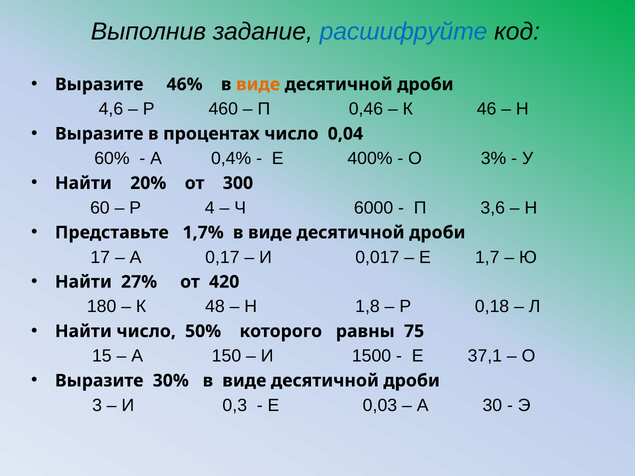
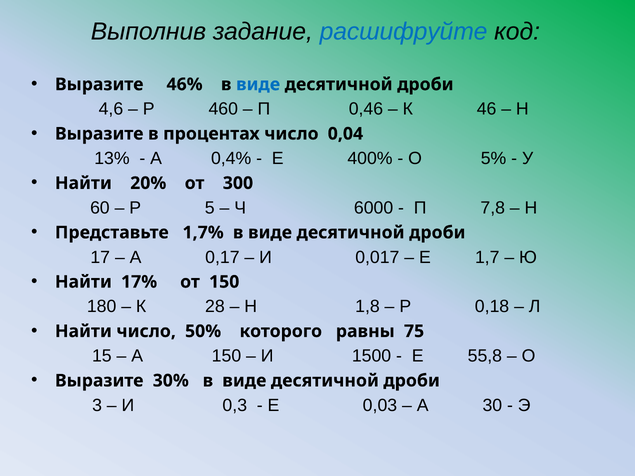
виде colour: orange -> blue (258, 84)
60%: 60% -> 13% (112, 159)
3%: 3% -> 5% (494, 159)
4: 4 -> 5 (210, 208)
3,6: 3,6 -> 7,8 (493, 208)
27%: 27% -> 17% (139, 282)
от 420: 420 -> 150 (224, 282)
48: 48 -> 28 (215, 307)
37,1: 37,1 -> 55,8 (485, 356)
